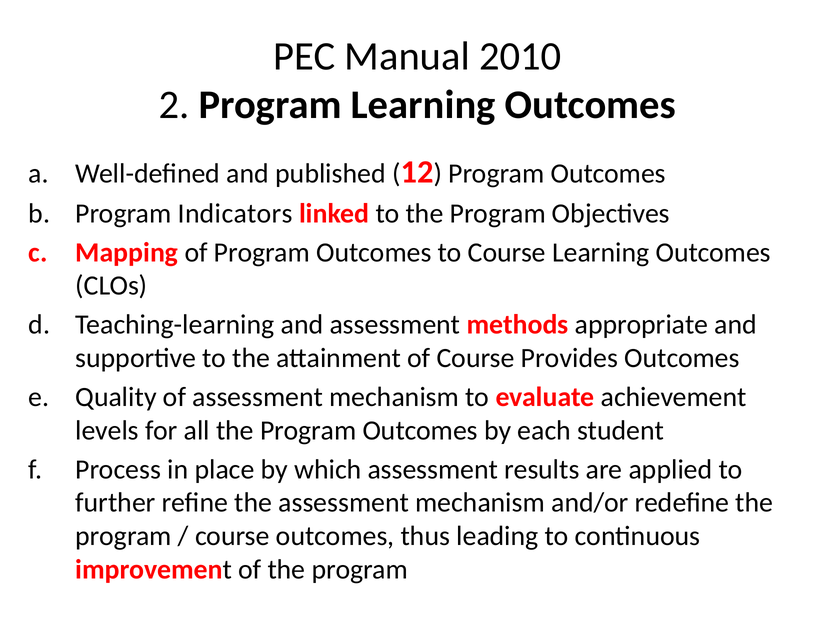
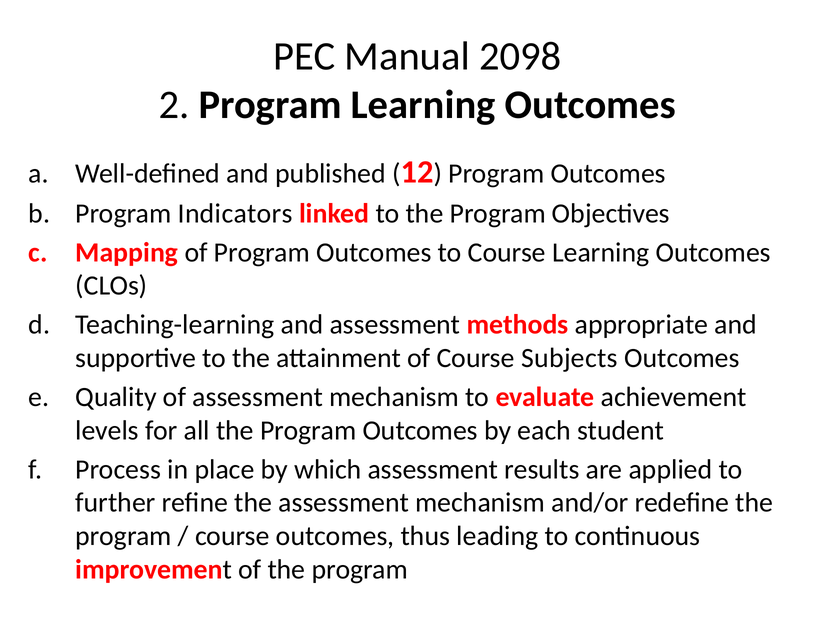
2010: 2010 -> 2098 (520, 56)
Provides: Provides -> Subjects (569, 358)
